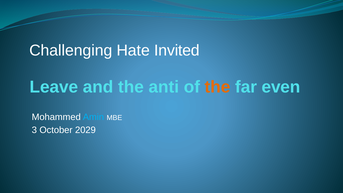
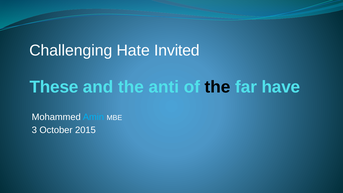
Leave: Leave -> These (54, 87)
the colour: orange -> black (218, 87)
even: even -> have (281, 87)
2029: 2029 -> 2015 (85, 130)
